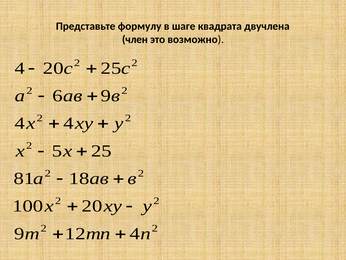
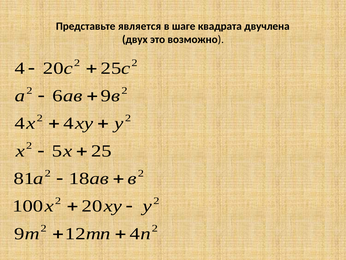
формулу: формулу -> является (140, 26)
член: член -> двух (135, 39)
